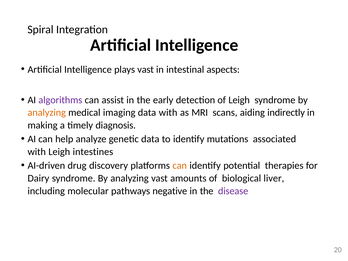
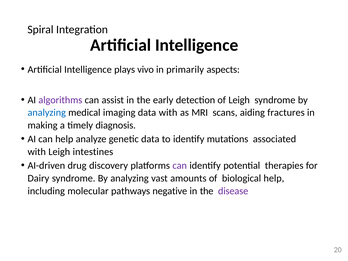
plays vast: vast -> vivo (146, 69)
intestinal: intestinal -> primarily (185, 69)
analyzing colour: orange -> blue (47, 113)
indirectly: indirectly -> fractures (286, 113)
can colour: orange -> purple (180, 166)
biological liver: liver -> help (274, 178)
